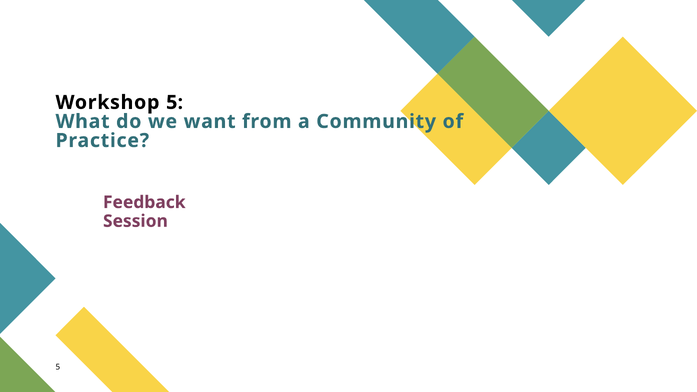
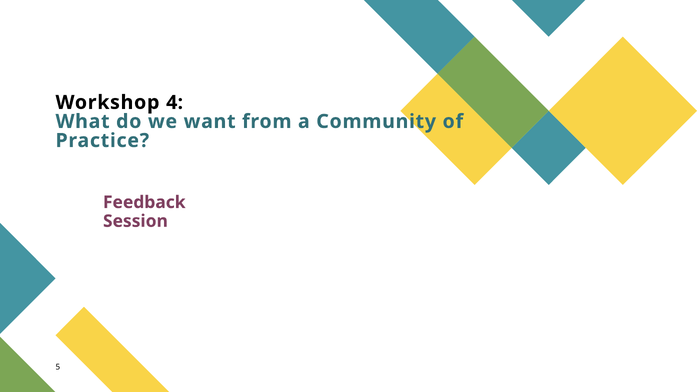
Workshop 5: 5 -> 4 (175, 102)
